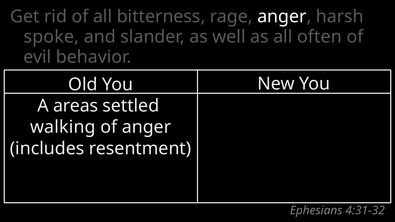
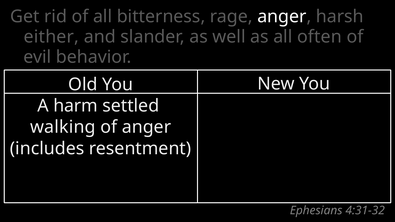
spoke: spoke -> either (51, 37)
areas: areas -> harm (76, 106)
